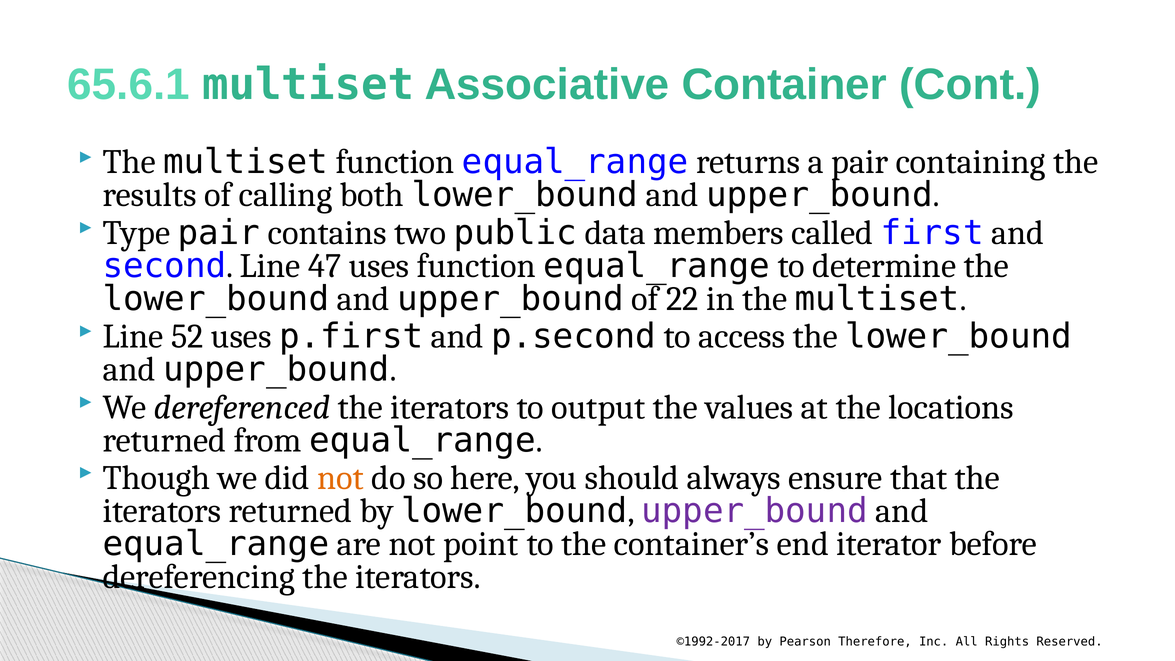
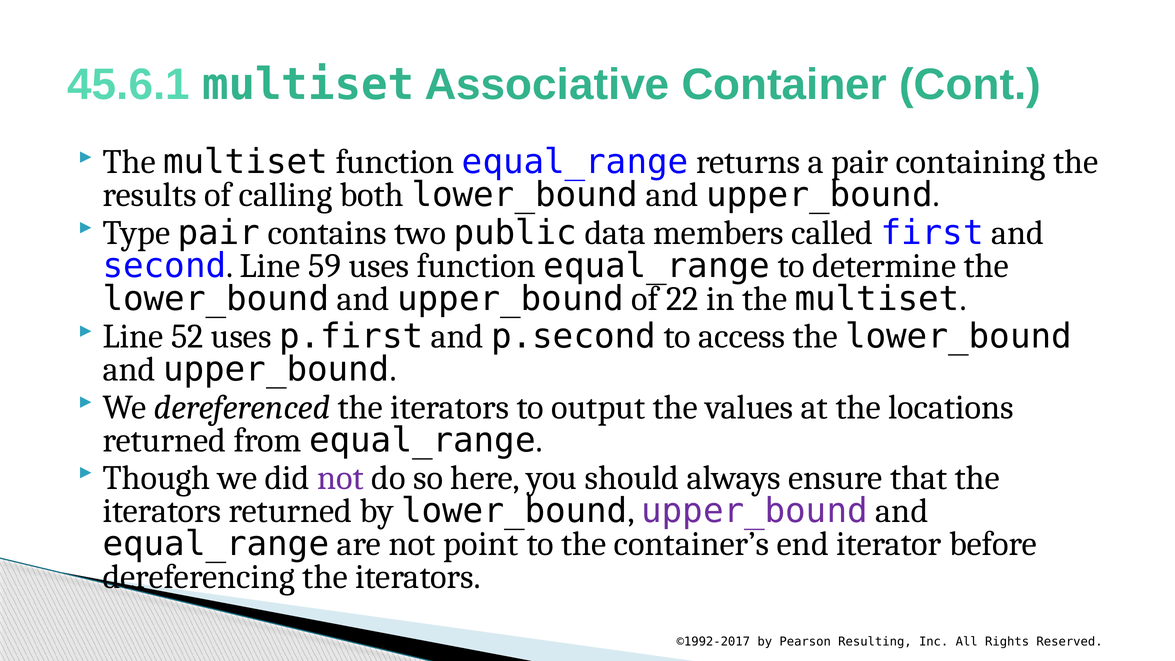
65.6.1: 65.6.1 -> 45.6.1 (129, 85)
47: 47 -> 59 (325, 266)
not colour: orange -> purple (341, 478)
Therefore: Therefore -> Resulting (875, 642)
